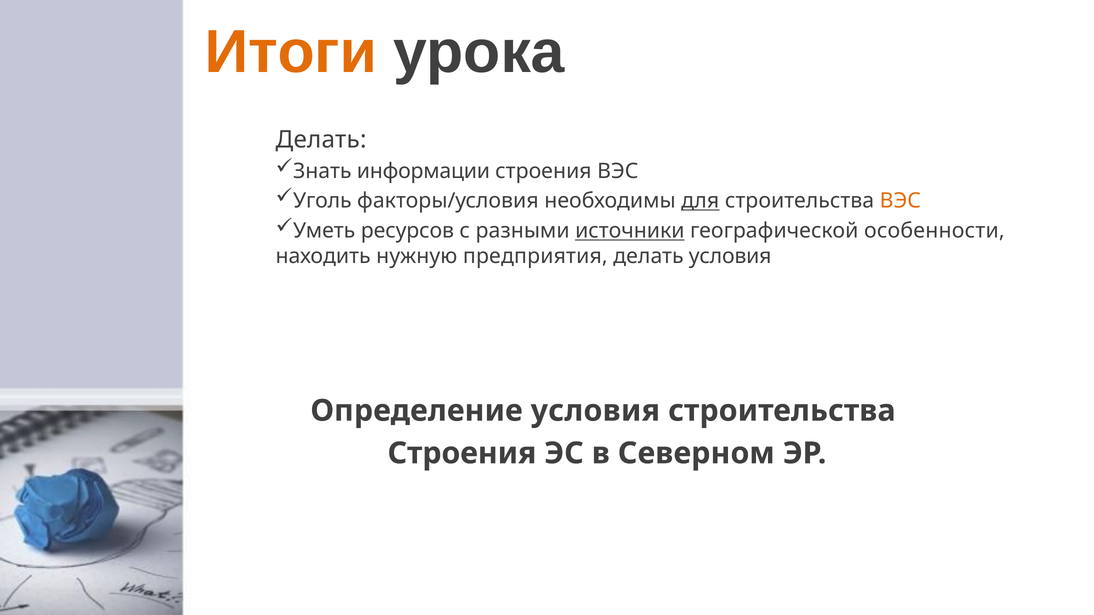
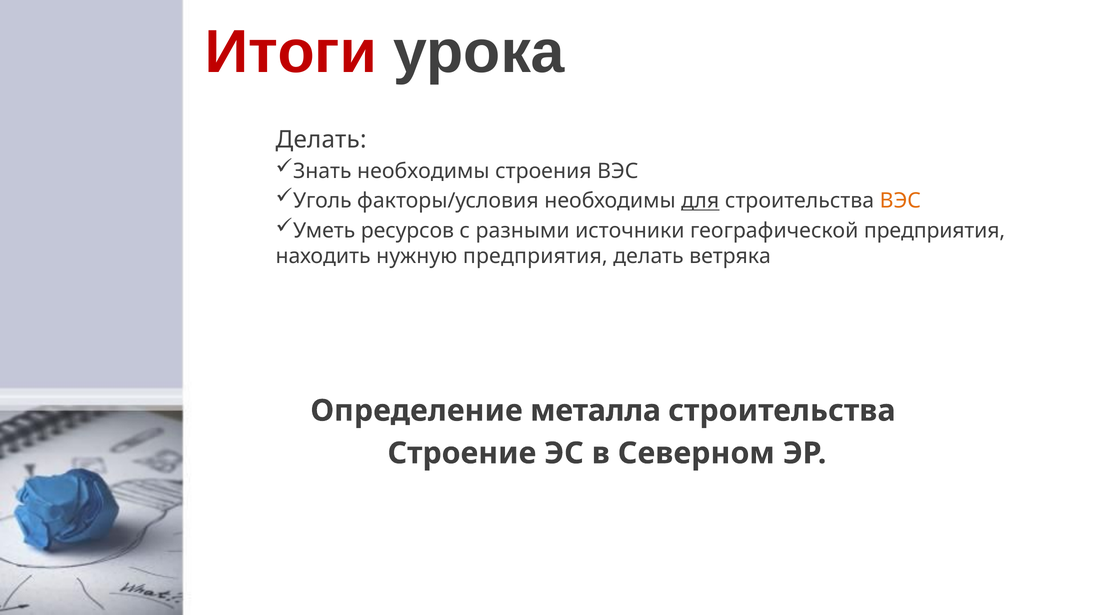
Итоги colour: orange -> red (291, 52)
Знать информации: информации -> необходимы (423, 171)
источники underline: present -> none (630, 231)
географической особенности: особенности -> предприятия (935, 231)
делать условия: условия -> ветряка (730, 256)
Определение условия: условия -> металла (596, 411)
Строения: Строения -> Строение (462, 454)
